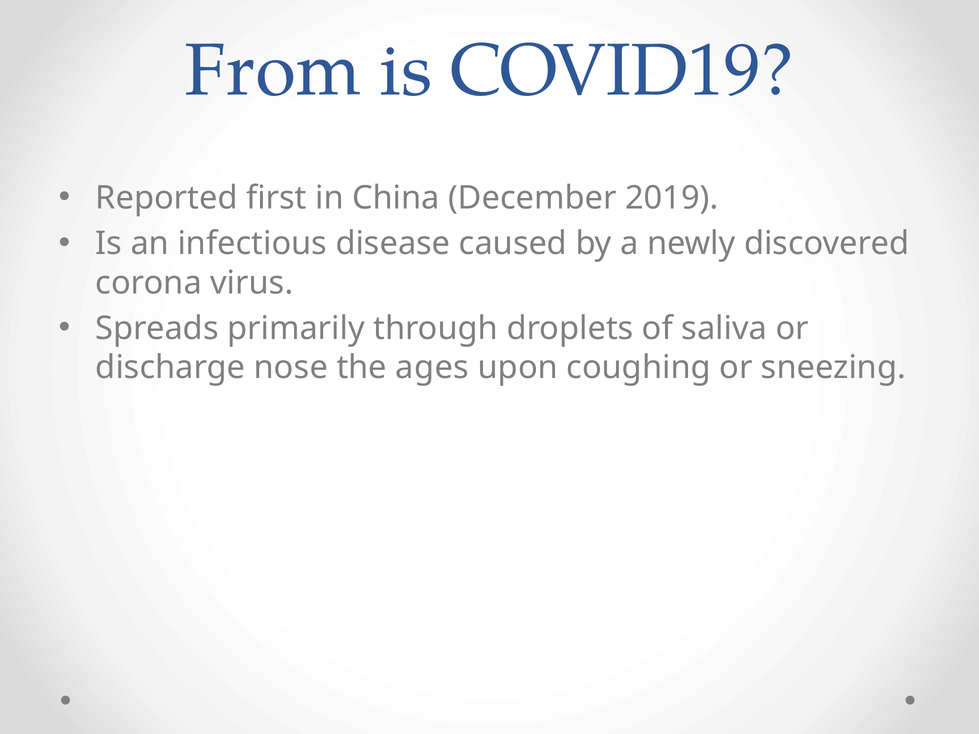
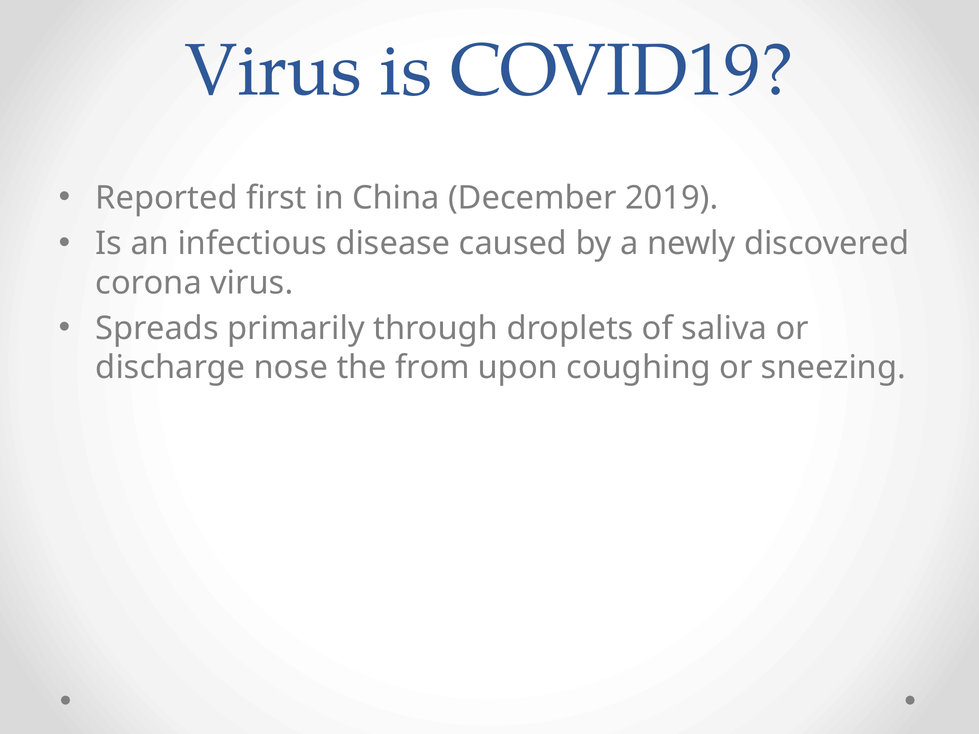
From: From -> Virus (273, 70)
ages: ages -> from (432, 368)
